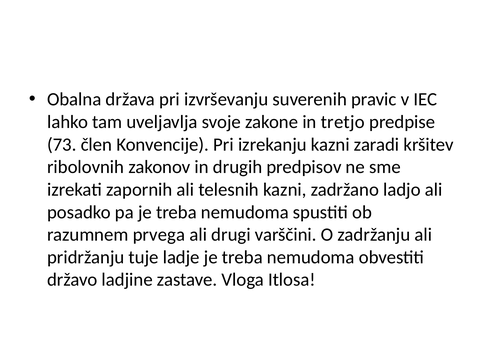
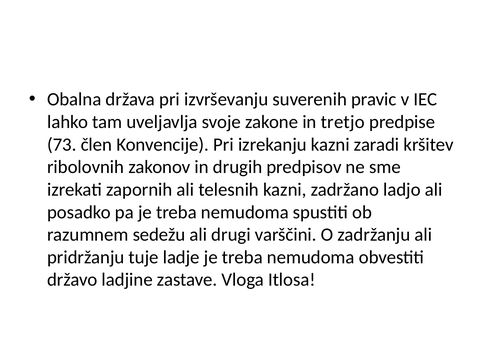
prvega: prvega -> sedežu (159, 235)
